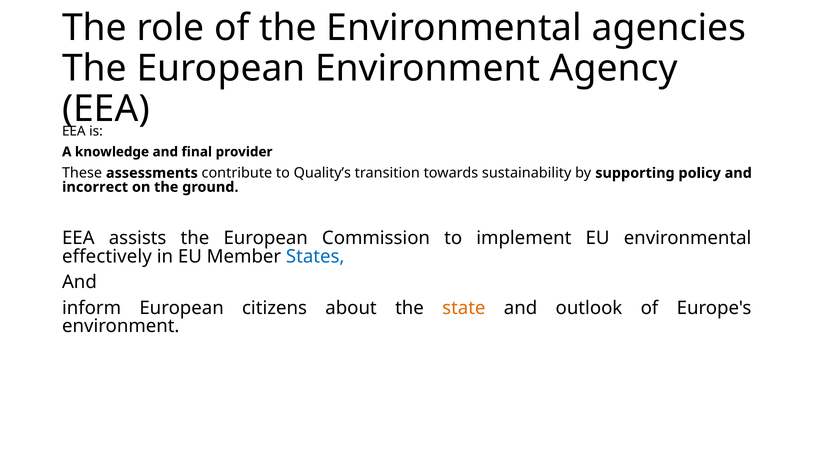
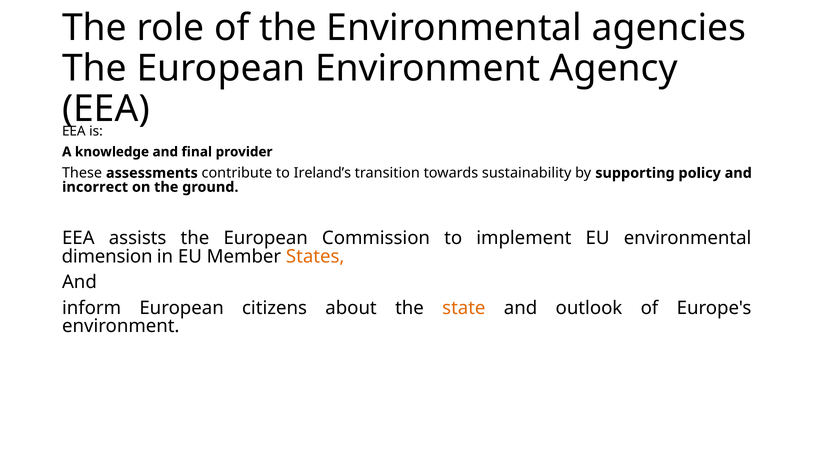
Quality’s: Quality’s -> Ireland’s (322, 173)
effectively: effectively -> dimension (107, 256)
States colour: blue -> orange (315, 256)
